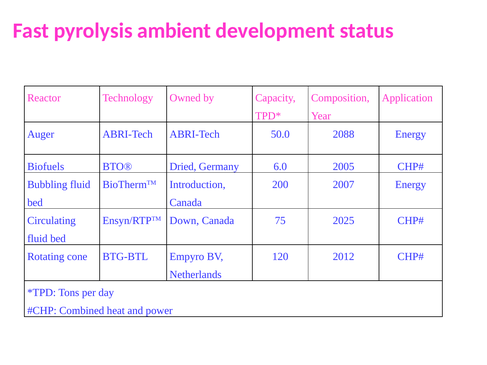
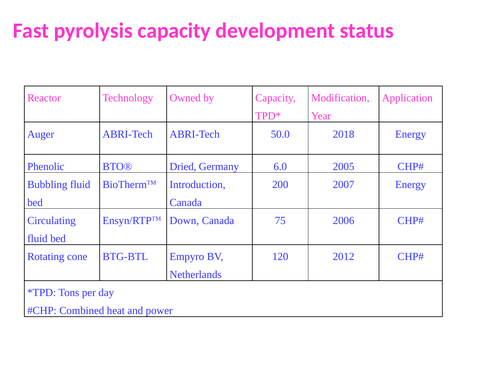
pyrolysis ambient: ambient -> capacity (174, 31)
Composition: Composition -> Modification (340, 98)
2088: 2088 -> 2018 (344, 134)
Biofuels: Biofuels -> Phenolic (46, 167)
2025: 2025 -> 2006 (344, 221)
